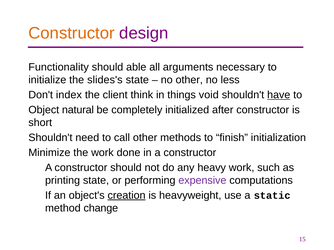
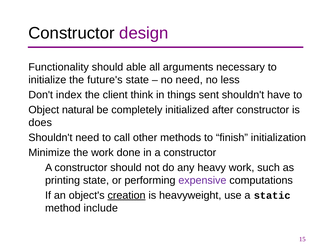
Constructor colour: orange -> black (72, 33)
slides's: slides's -> future's (105, 80)
no other: other -> need (189, 80)
void: void -> sent (209, 95)
have underline: present -> none (279, 95)
short: short -> does (40, 123)
change: change -> include (101, 209)
